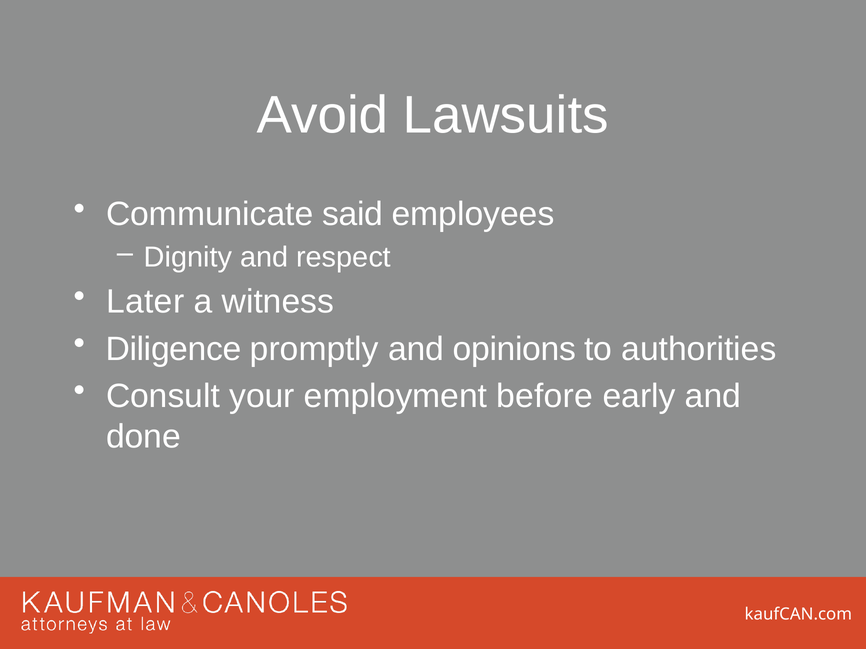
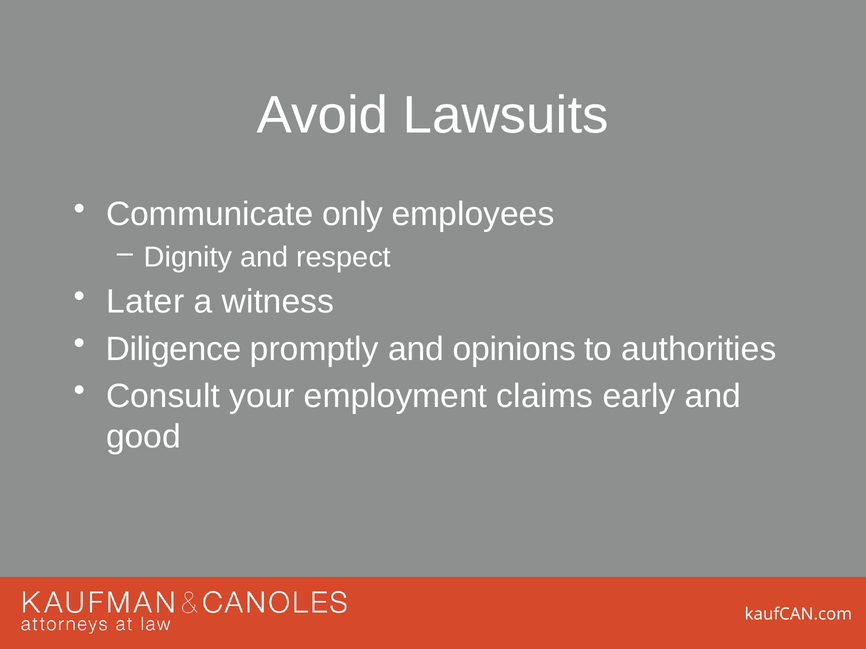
said: said -> only (353, 215)
before: before -> claims (545, 396)
done: done -> good (143, 437)
